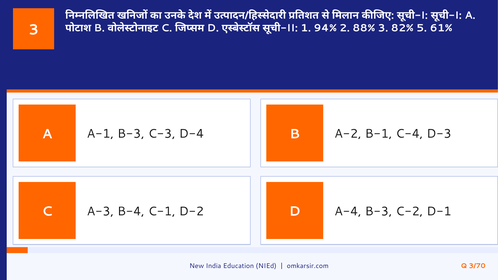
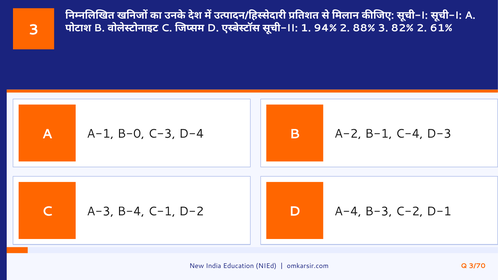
82% 5: 5 -> 2 (422, 28)
A-1 B-3: B-3 -> B-0 (131, 134)
